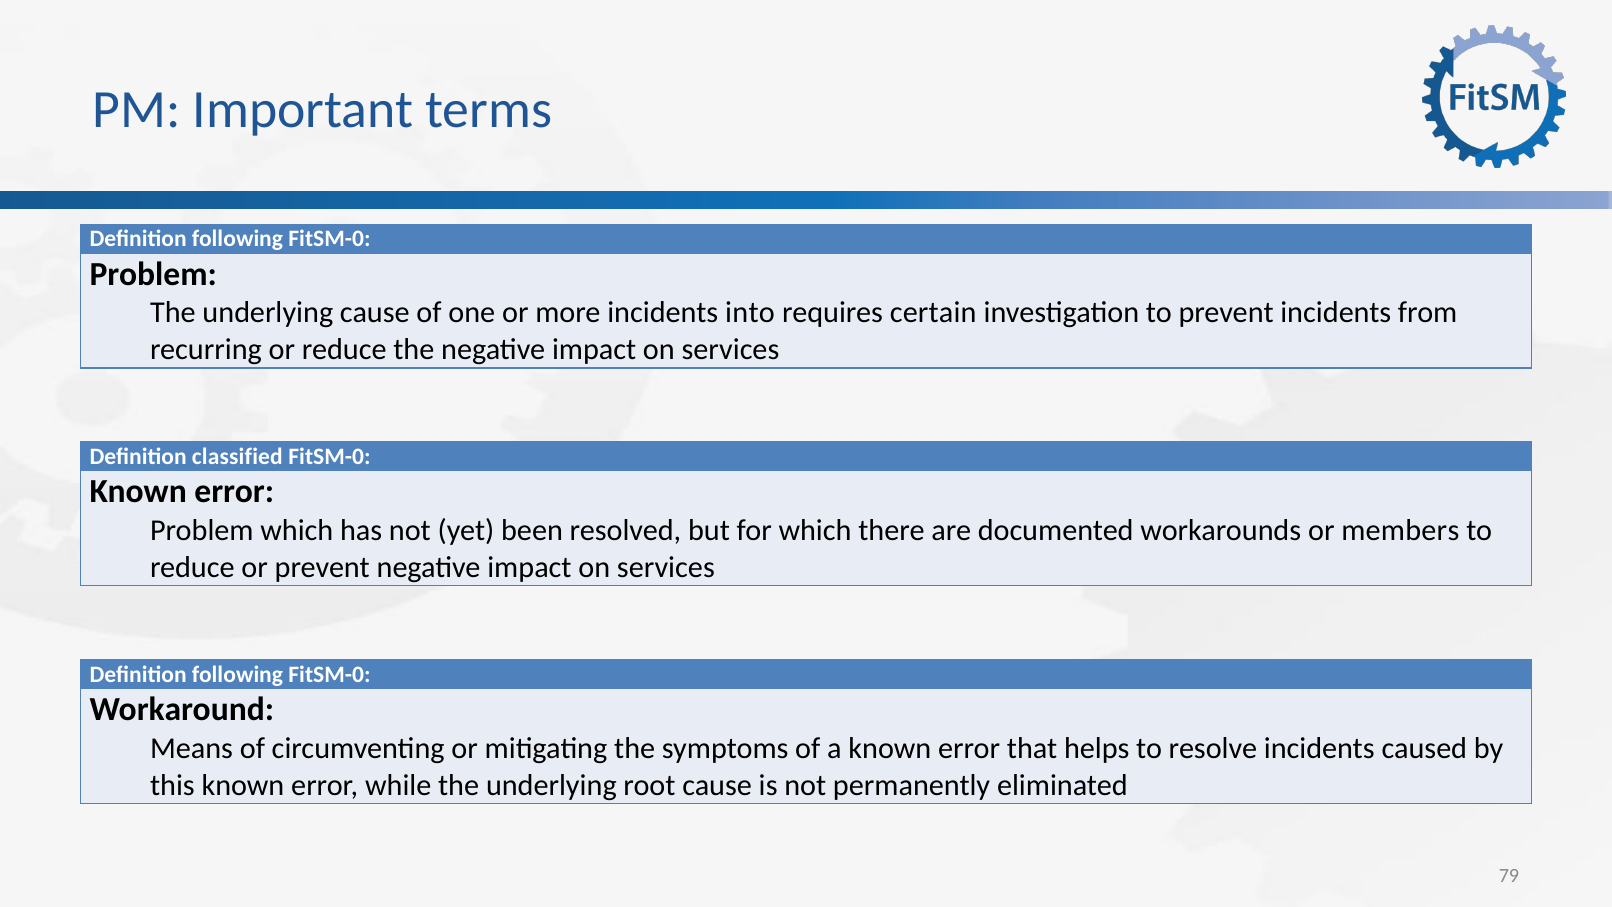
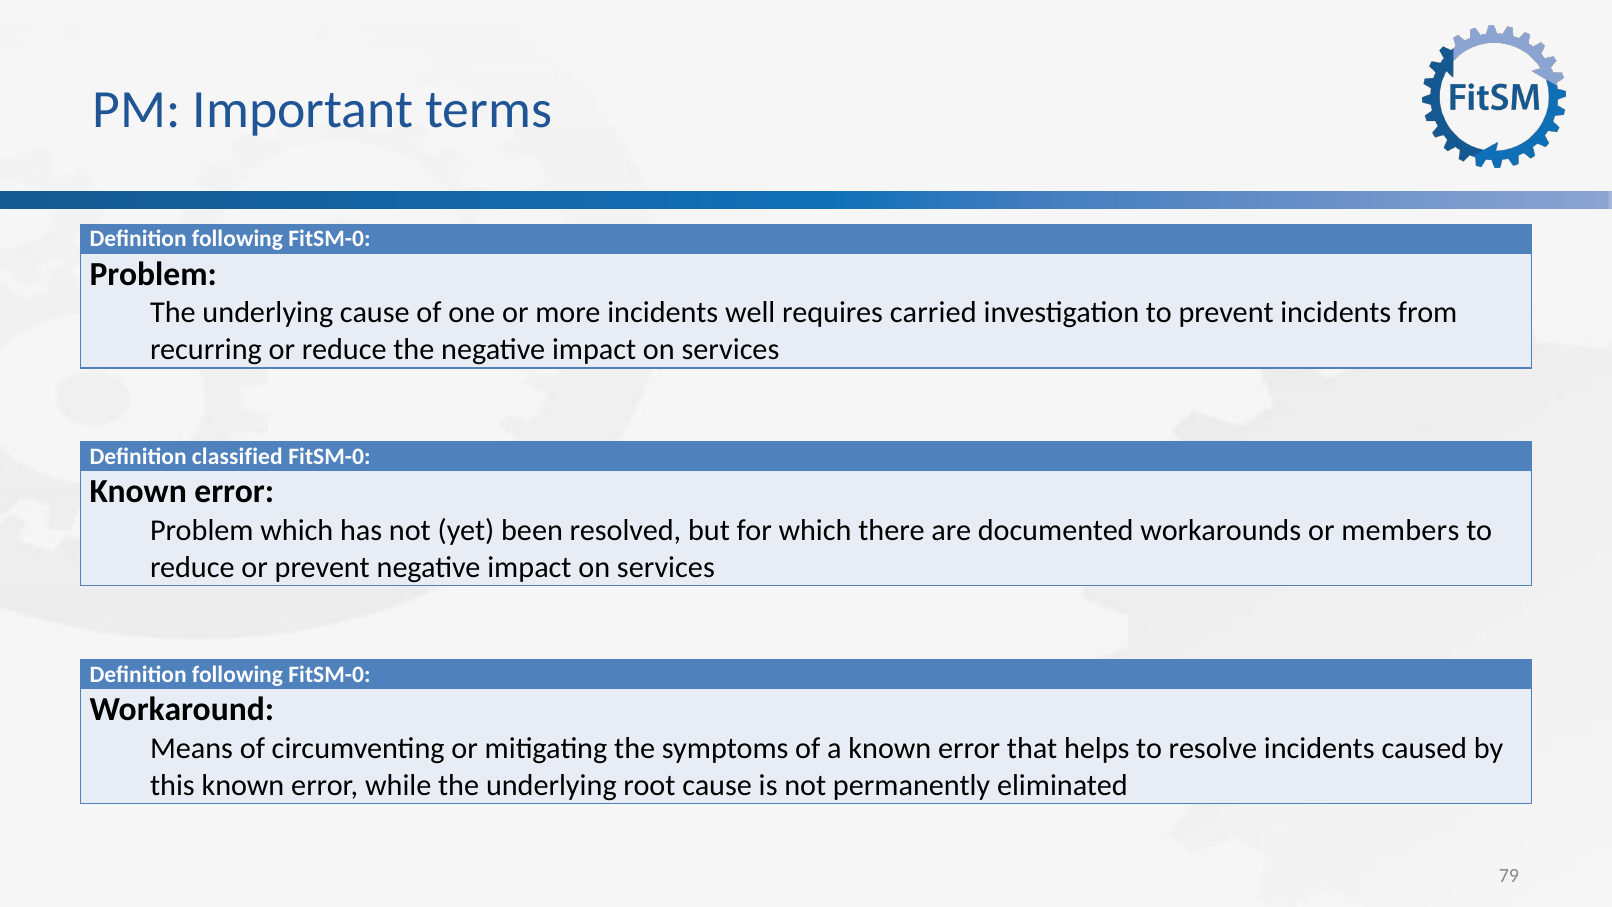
into: into -> well (750, 313)
certain: certain -> carried (933, 313)
